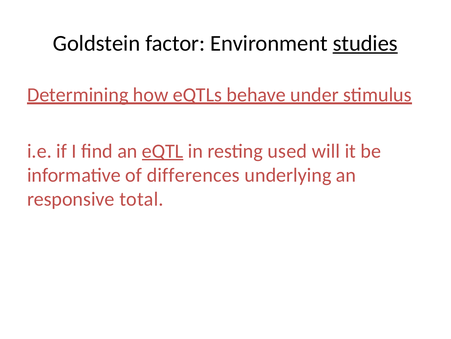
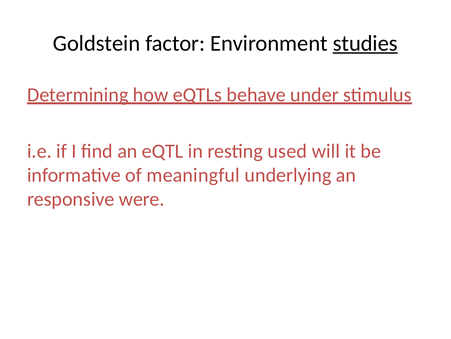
eQTL underline: present -> none (163, 151)
differences: differences -> meaningful (193, 175)
total: total -> were (142, 199)
